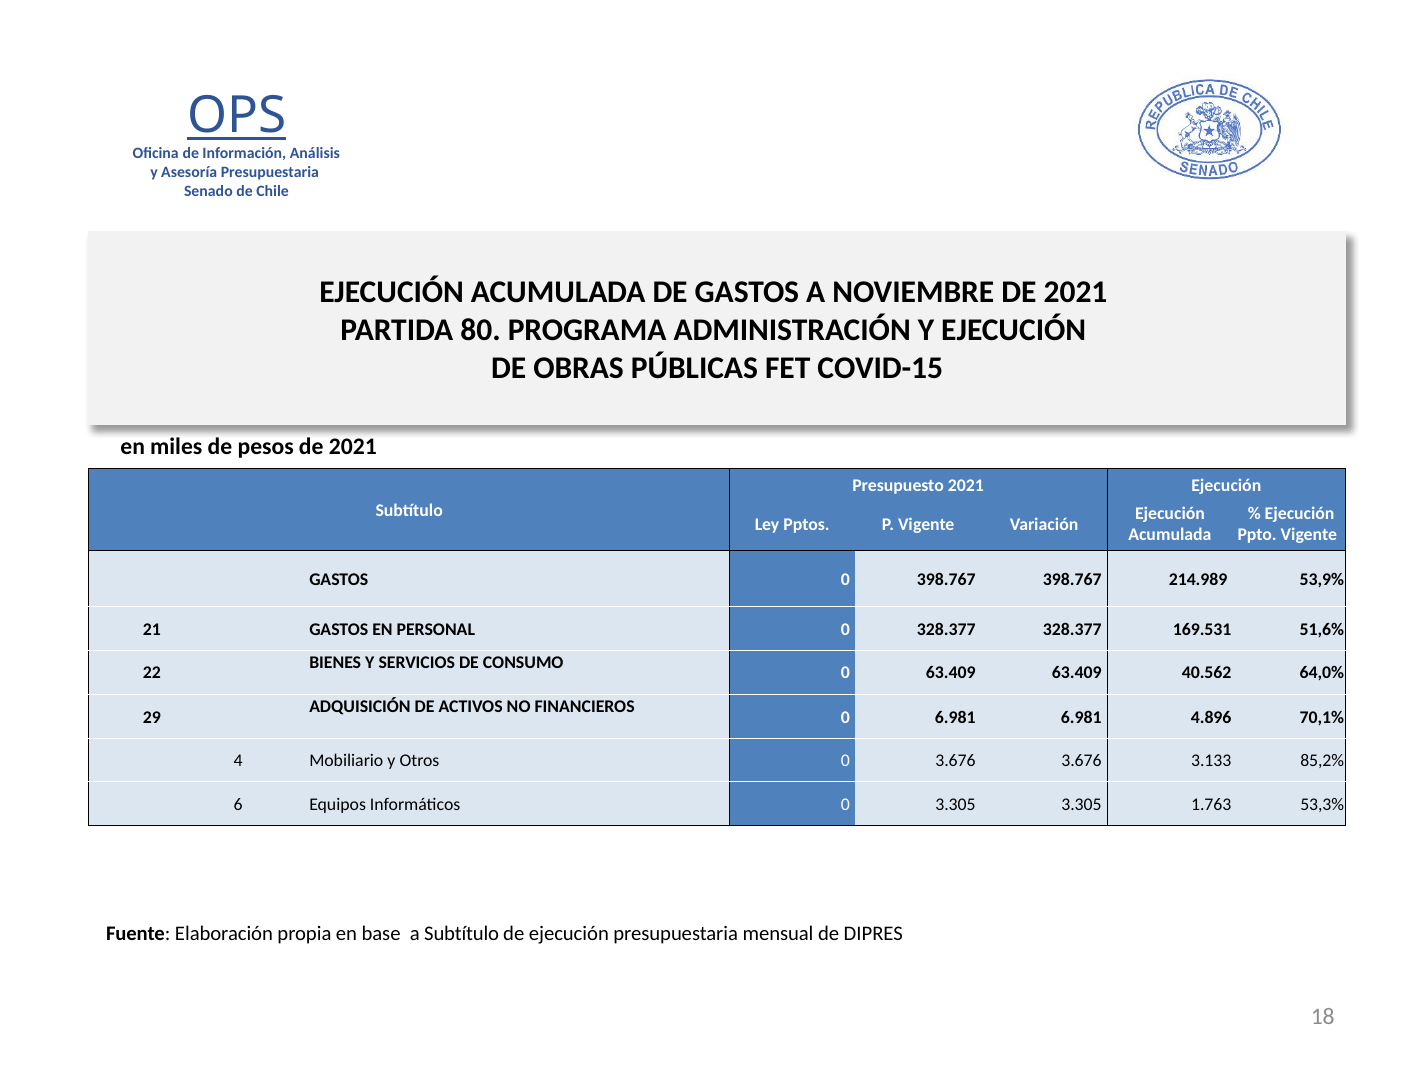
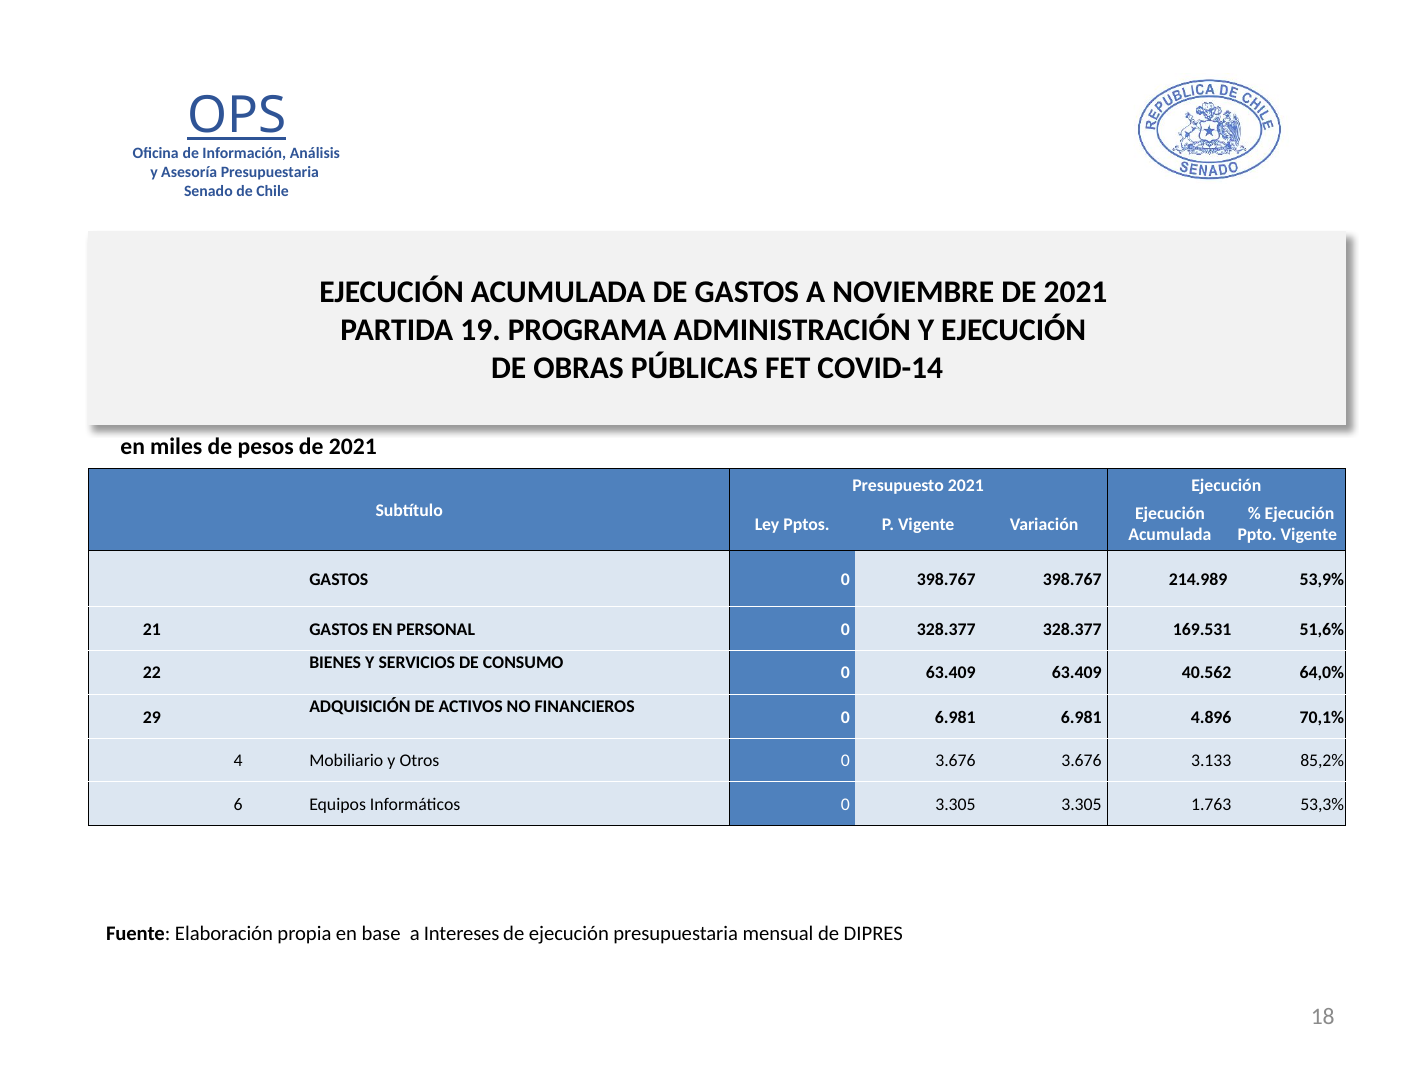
80: 80 -> 19 (481, 330)
COVID-15: COVID-15 -> COVID-14 (880, 368)
a Subtítulo: Subtítulo -> Intereses (462, 934)
